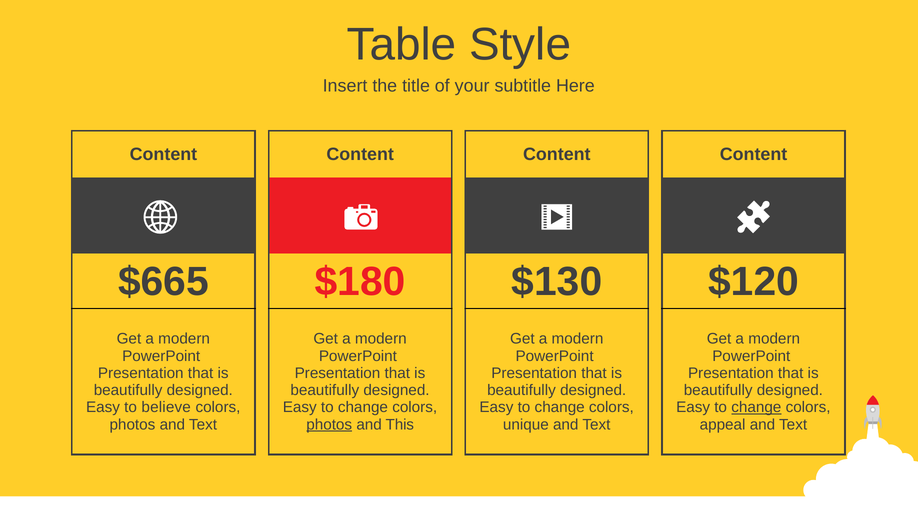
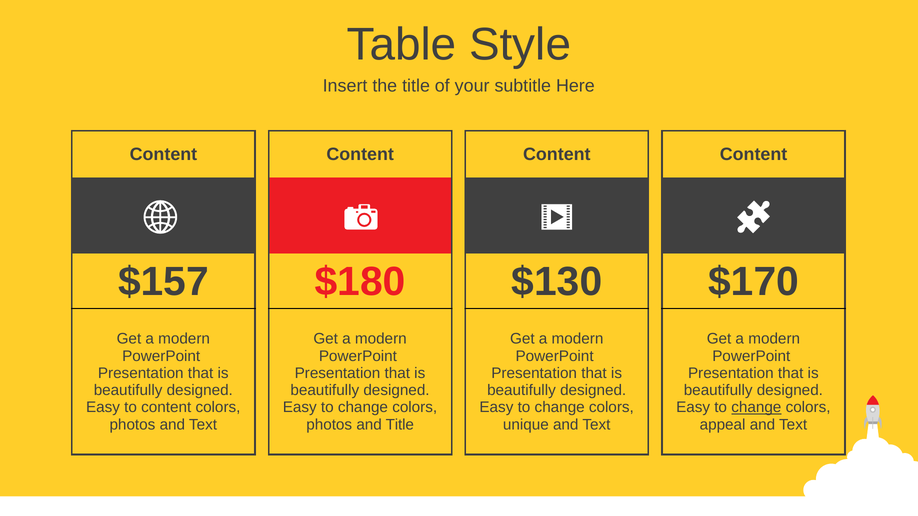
$665: $665 -> $157 (163, 282)
$120: $120 -> $170 (754, 282)
to believe: believe -> content (166, 408)
photos underline: present -> none (329, 425)
and This: This -> Title (400, 425)
